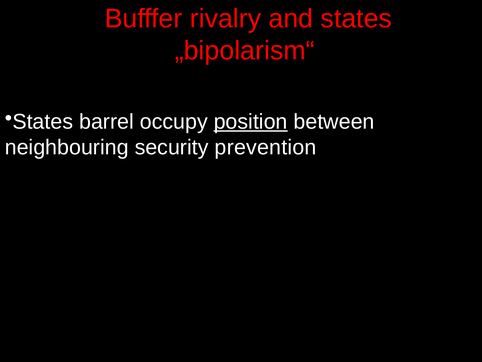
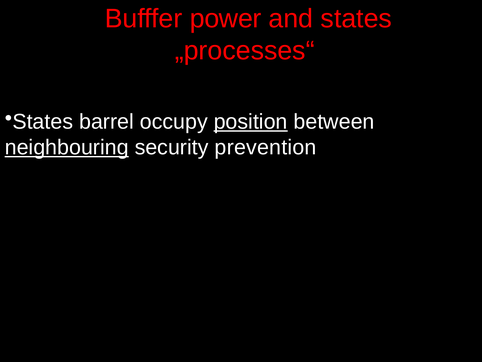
rivalry: rivalry -> power (226, 19)
„bipolarism“: „bipolarism“ -> „processes“ (245, 51)
neighbouring underline: none -> present (67, 147)
